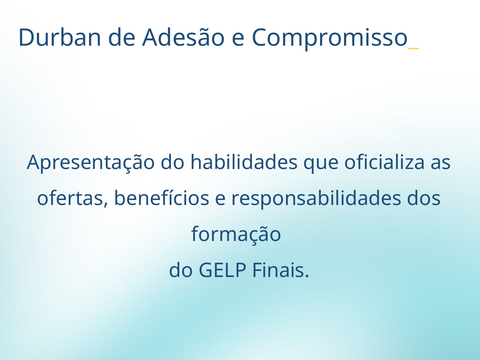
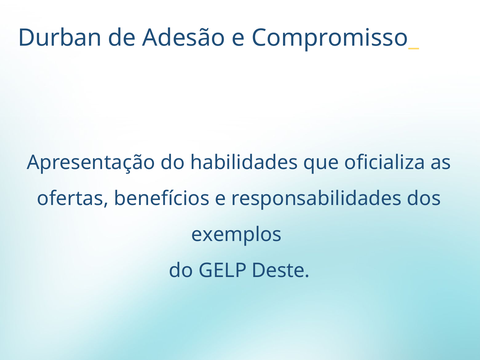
formação: formação -> exemplos (237, 234)
Finais: Finais -> Deste (281, 270)
